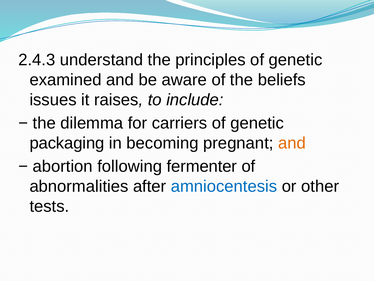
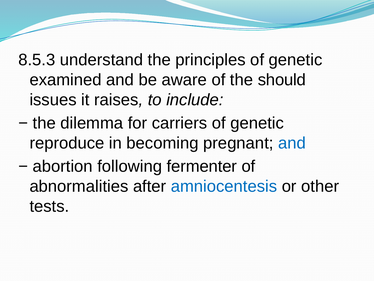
2.4.3: 2.4.3 -> 8.5.3 (37, 60)
beliefs: beliefs -> should (282, 80)
packaging: packaging -> reproduce (67, 143)
and colour: orange -> blue (292, 143)
